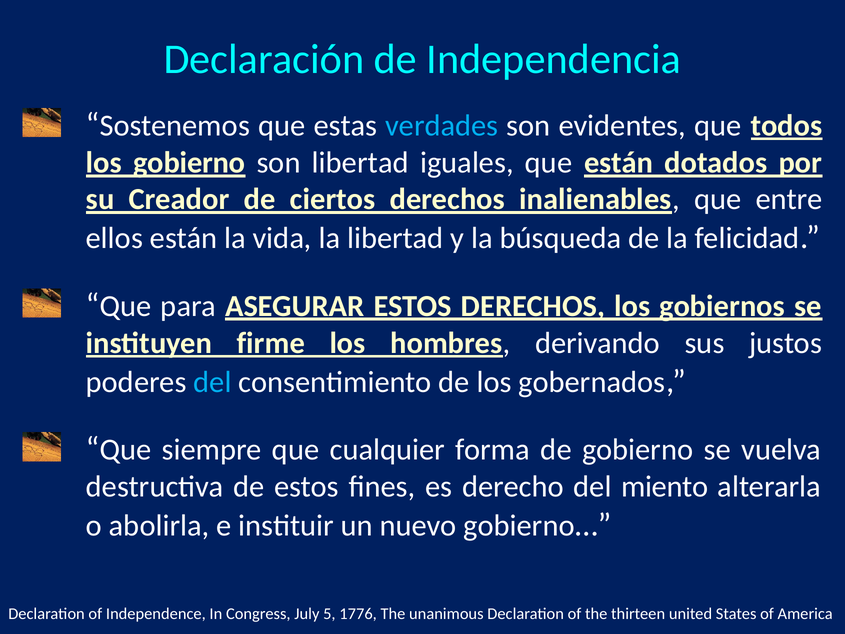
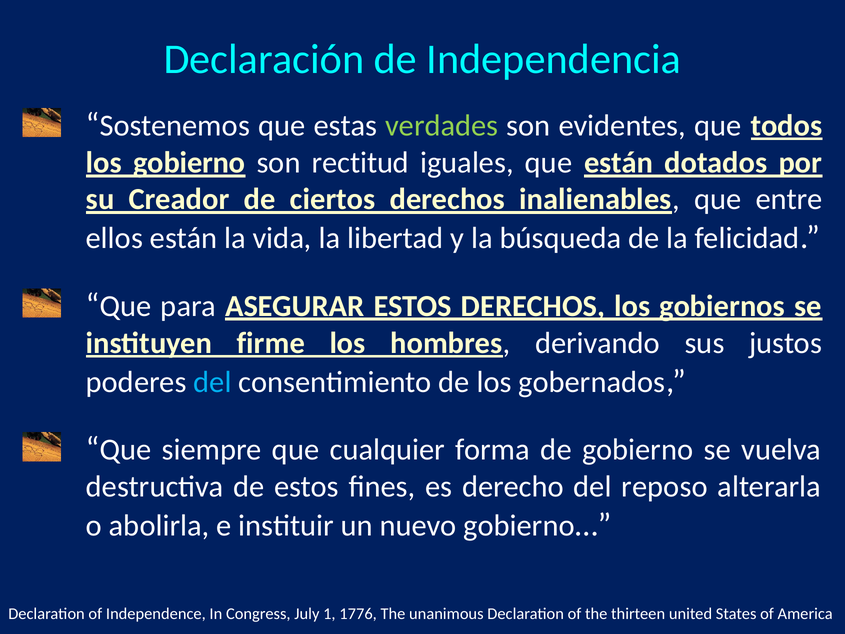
verdades colour: light blue -> light green (442, 126)
son libertad: libertad -> rectitud (360, 163)
miento: miento -> reposo (665, 487)
5: 5 -> 1 (329, 614)
